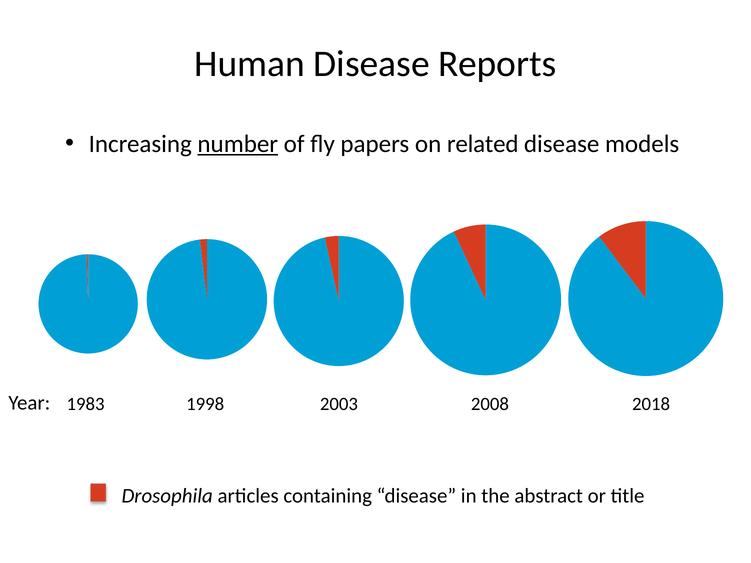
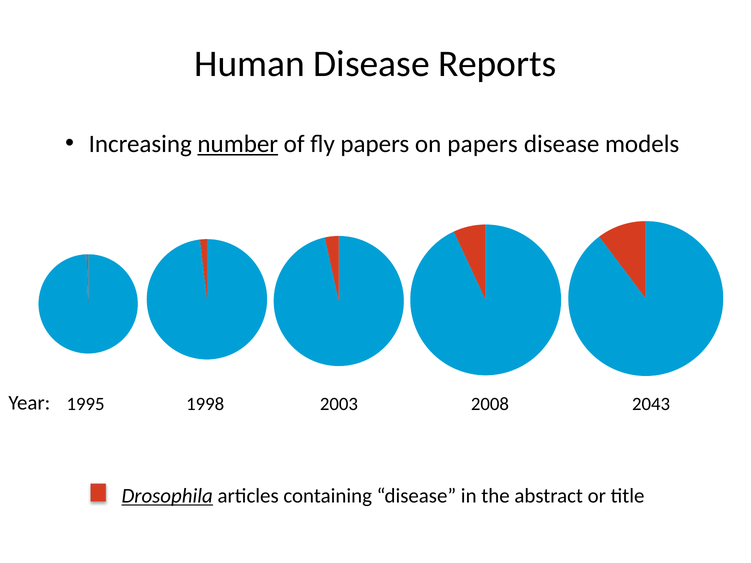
on related: related -> papers (483, 144)
1983: 1983 -> 1995 (86, 404)
2018: 2018 -> 2043 (651, 404)
Drosophila underline: none -> present (167, 496)
